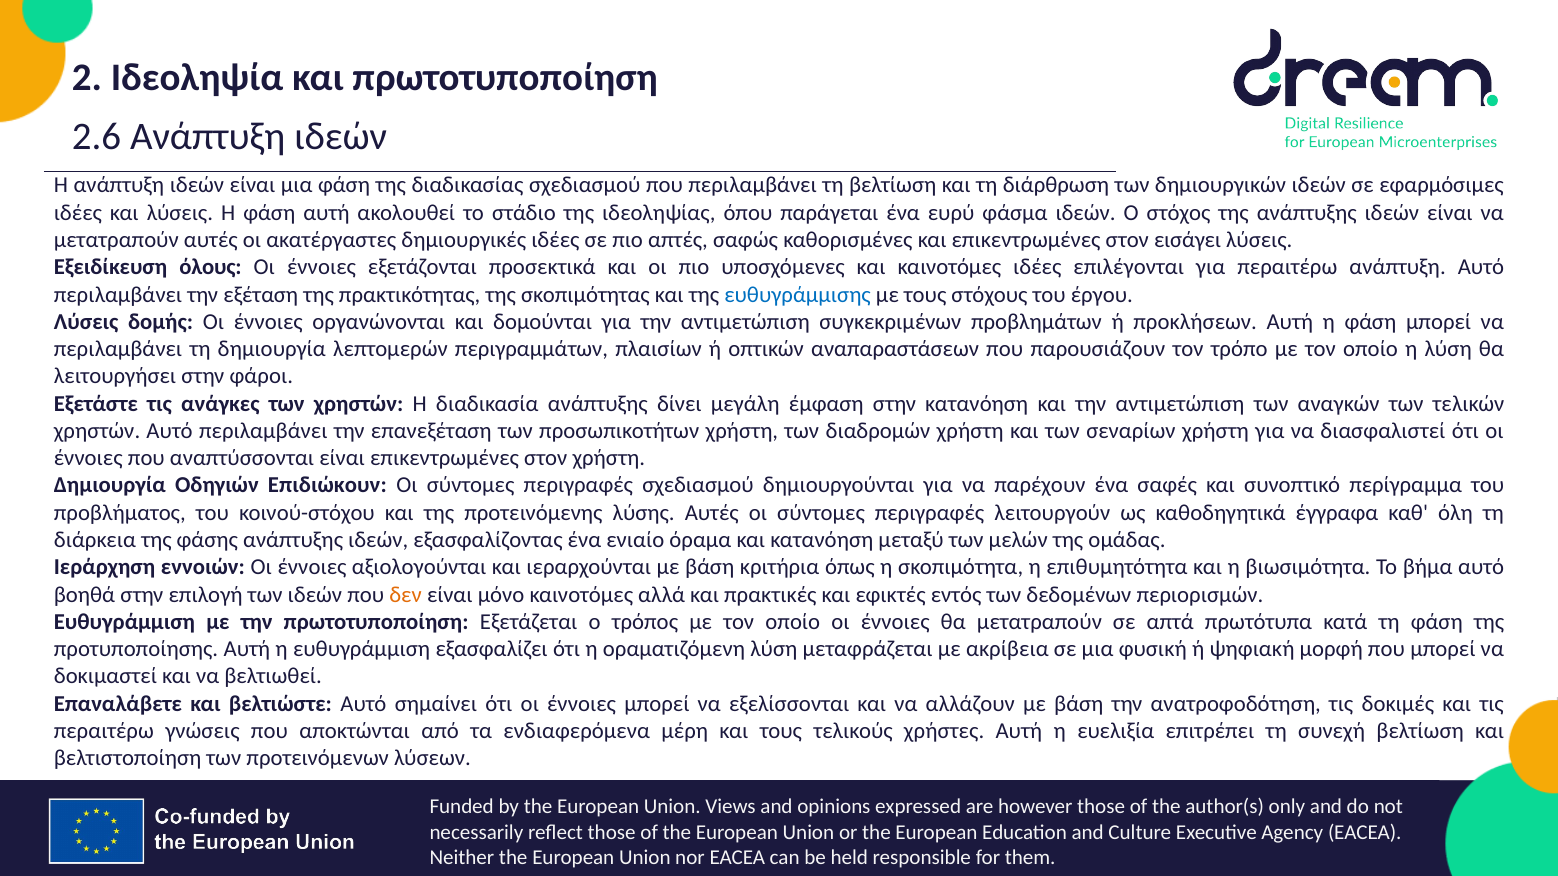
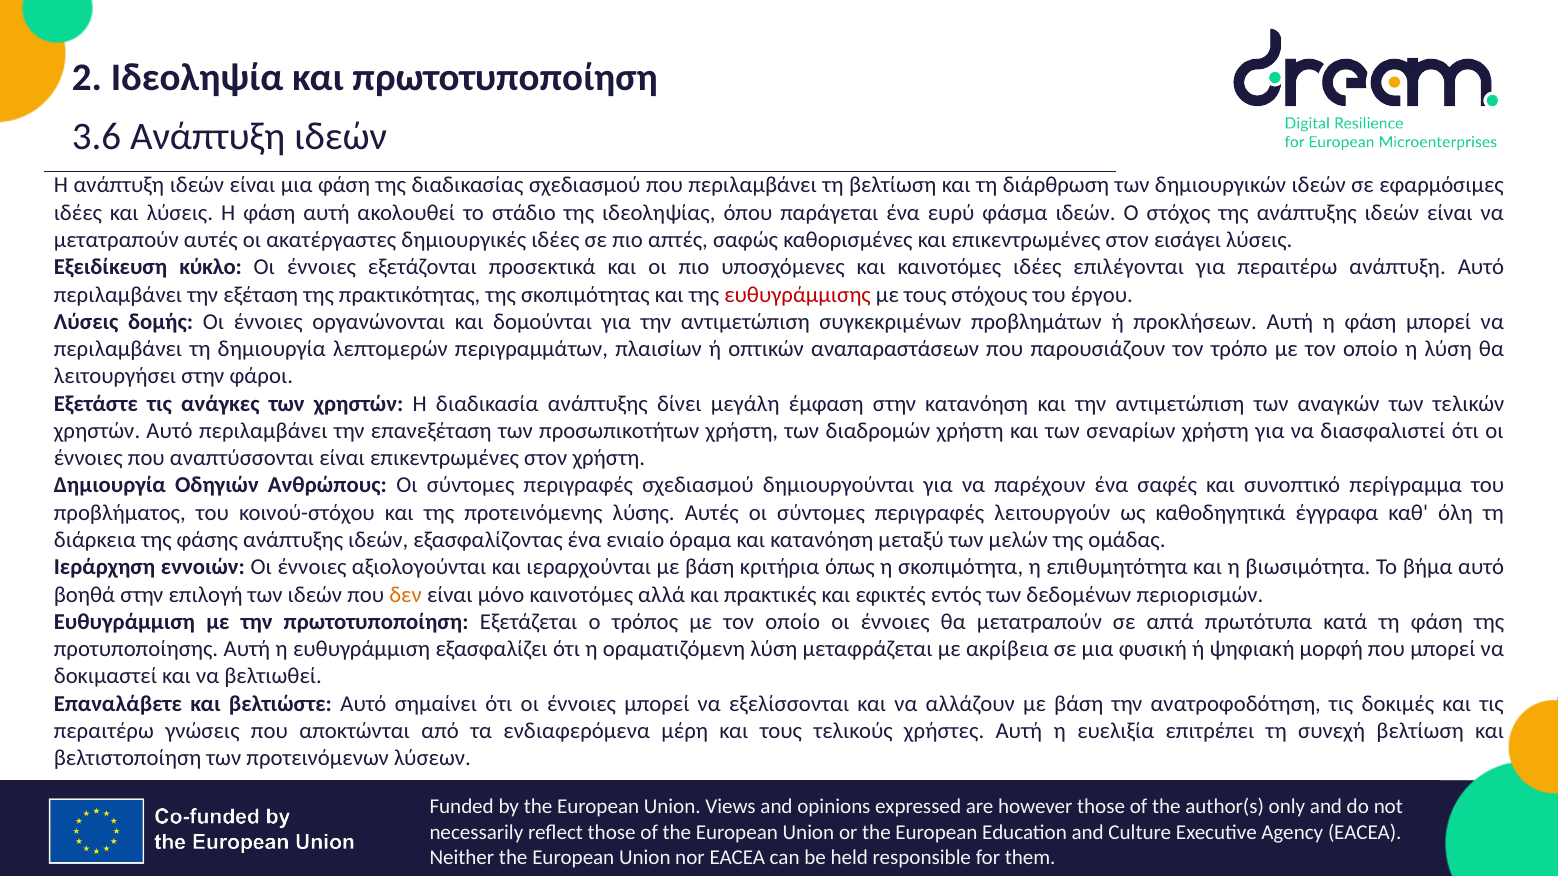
2.6: 2.6 -> 3.6 (97, 136)
όλους: όλους -> κύκλο (211, 267)
ευθυγράμμισης colour: blue -> red (798, 295)
Επιδιώκουν: Επιδιώκουν -> Ανθρώπους (327, 486)
